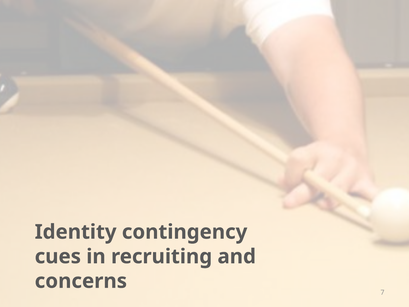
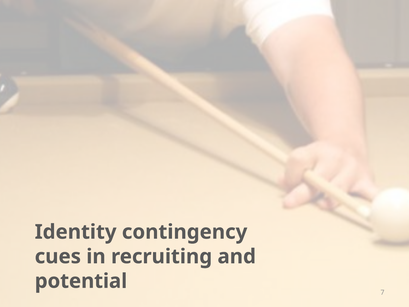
concerns: concerns -> potential (81, 281)
